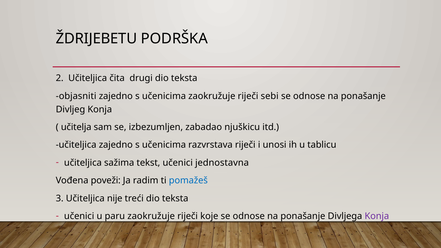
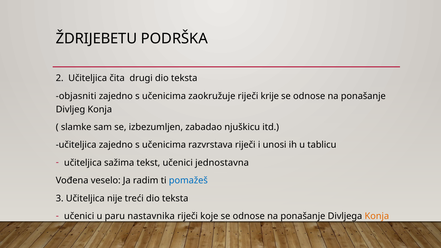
sebi: sebi -> krije (270, 96)
učitelja: učitelja -> slamke (76, 127)
poveži: poveži -> veselo (106, 181)
paru zaokružuje: zaokružuje -> nastavnika (151, 216)
Konja colour: purple -> orange (377, 216)
